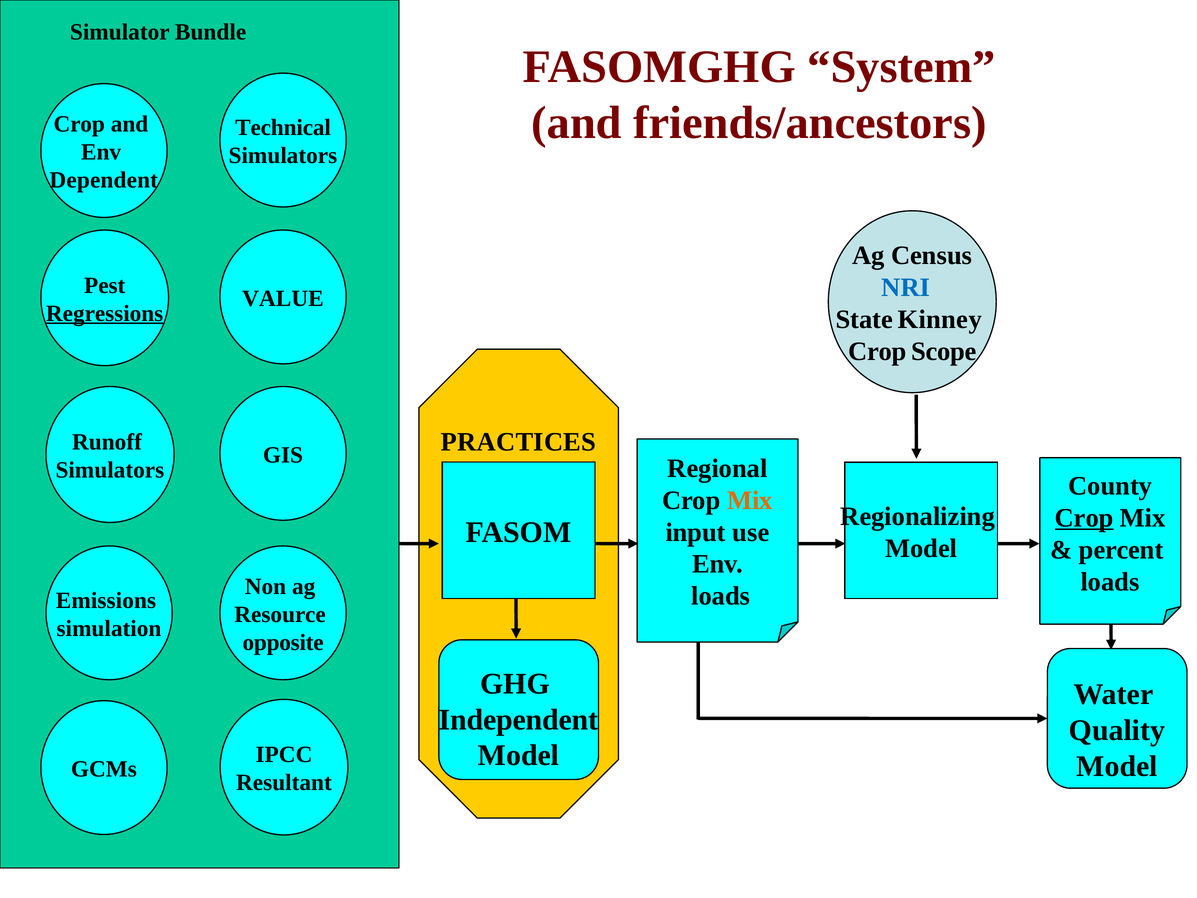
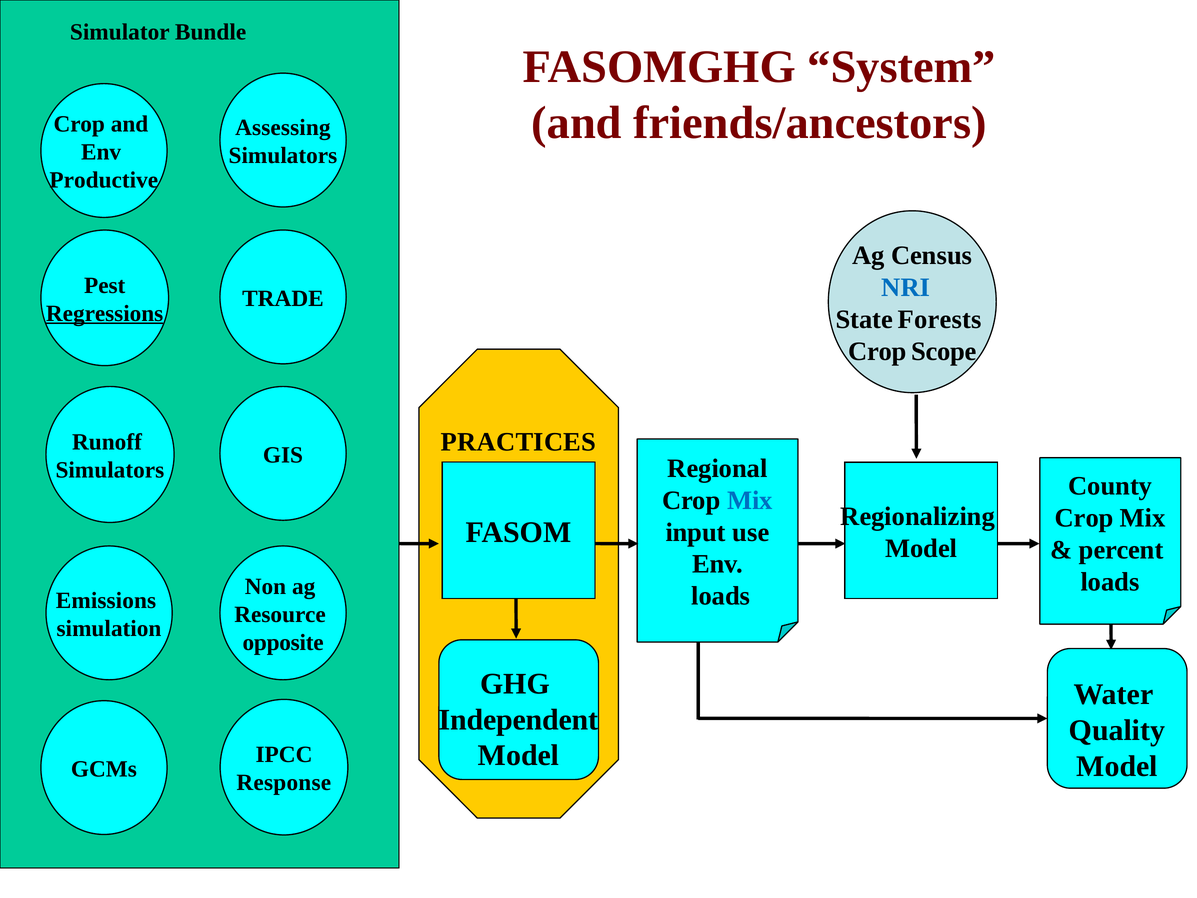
Technical: Technical -> Assessing (283, 128)
Dependent: Dependent -> Productive (104, 180)
VALUE: VALUE -> TRADE (283, 298)
Kinney: Kinney -> Forests (940, 319)
Mix colour: orange -> blue (750, 500)
Crop underline: present -> none (1084, 518)
Resultant: Resultant -> Response (284, 783)
